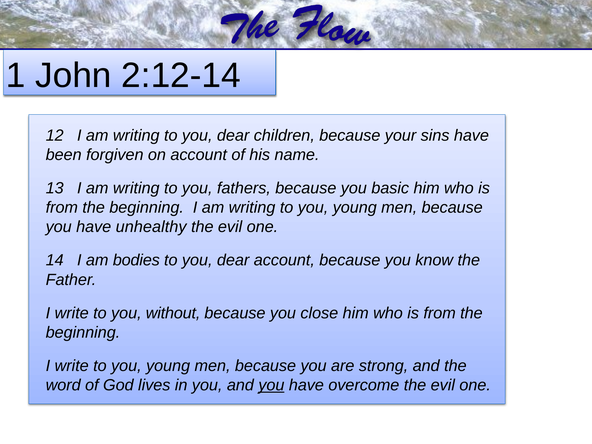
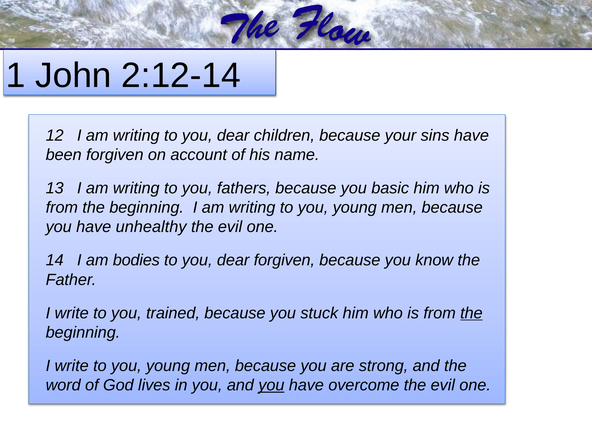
dear account: account -> forgiven (284, 260)
without: without -> trained (173, 313)
close: close -> stuck (319, 313)
the underline: none -> present (471, 313)
